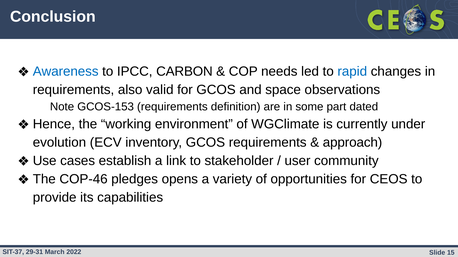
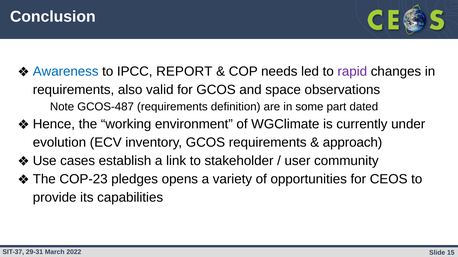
CARBON: CARBON -> REPORT (184, 72)
rapid colour: blue -> purple (352, 72)
GCOS-153: GCOS-153 -> GCOS-487 (106, 107)
COP-46: COP-46 -> COP-23 (84, 180)
